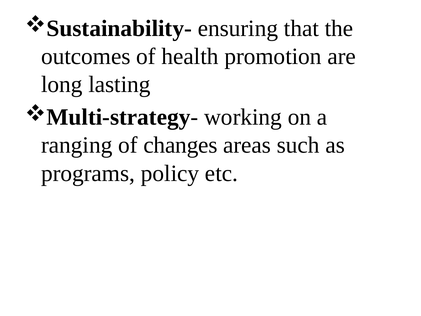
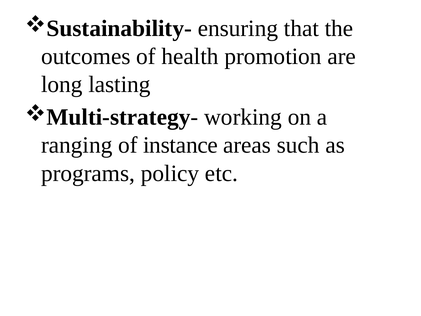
changes: changes -> instance (181, 145)
